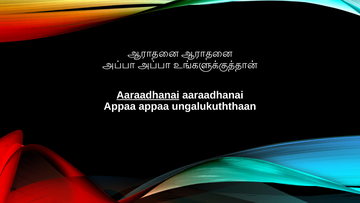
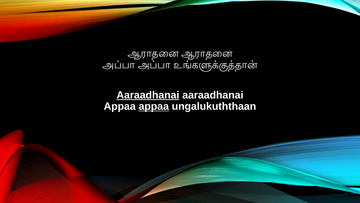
appaa underline: none -> present (154, 106)
